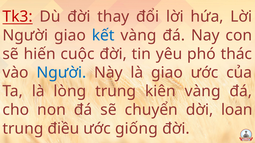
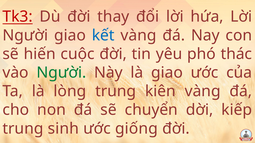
Người colour: blue -> green (61, 73)
loan: loan -> kiếp (237, 110)
điều: điều -> sinh (63, 129)
